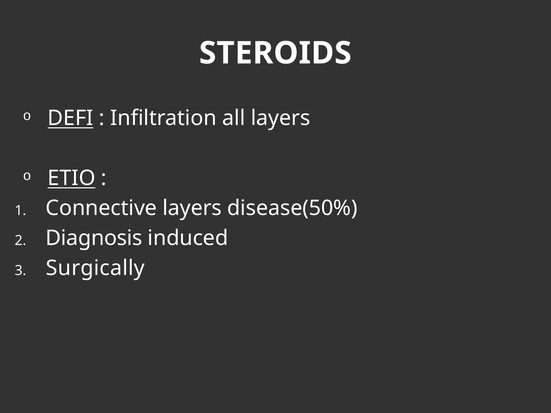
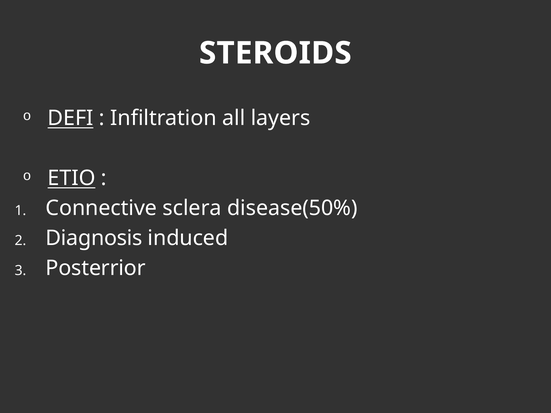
Connective layers: layers -> sclera (192, 208)
Surgically: Surgically -> Posterrior (96, 268)
